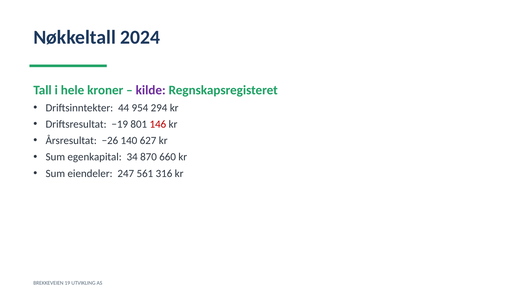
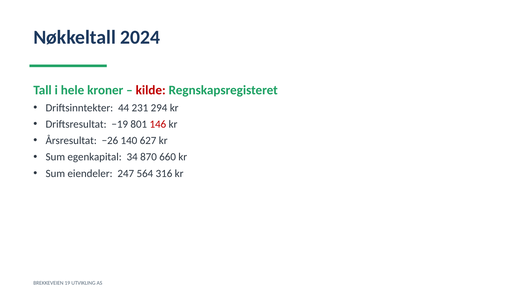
kilde colour: purple -> red (151, 90)
954: 954 -> 231 (140, 108)
561: 561 -> 564 (145, 173)
